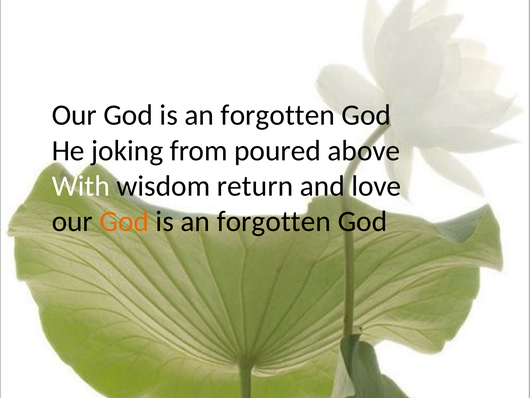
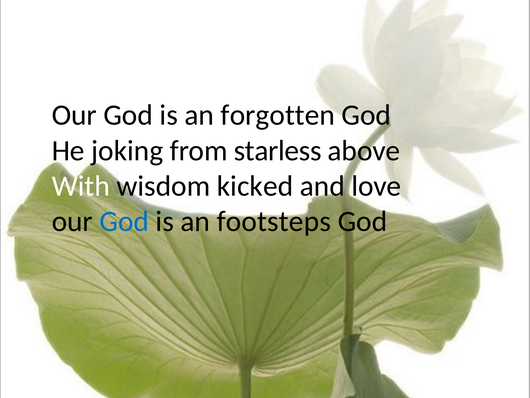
poured: poured -> starless (278, 150)
return: return -> kicked (255, 186)
God colour: orange -> blue (124, 221)
forgotten: forgotten -> footsteps (274, 221)
